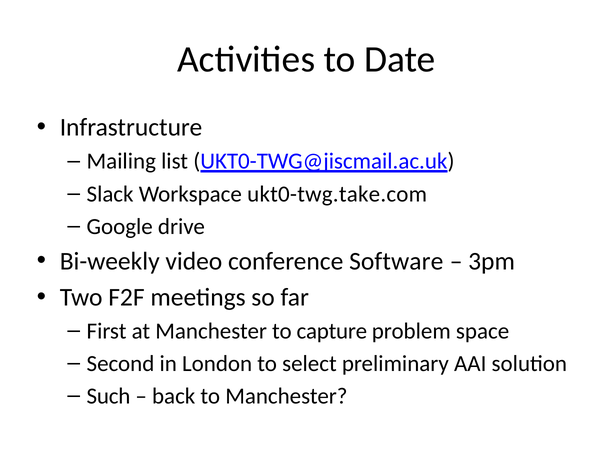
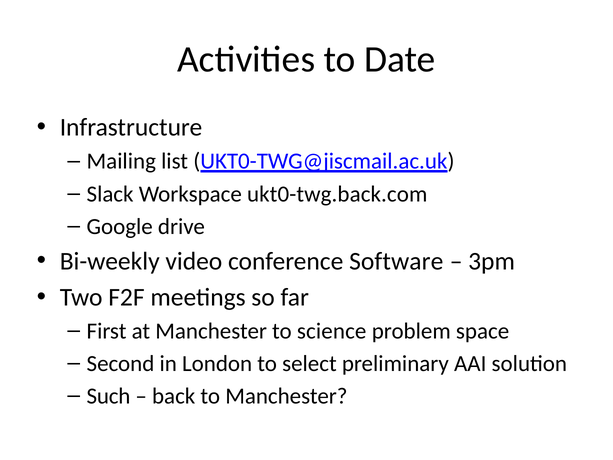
ukt0-twg.take.com: ukt0-twg.take.com -> ukt0-twg.back.com (337, 194)
capture: capture -> science (332, 331)
